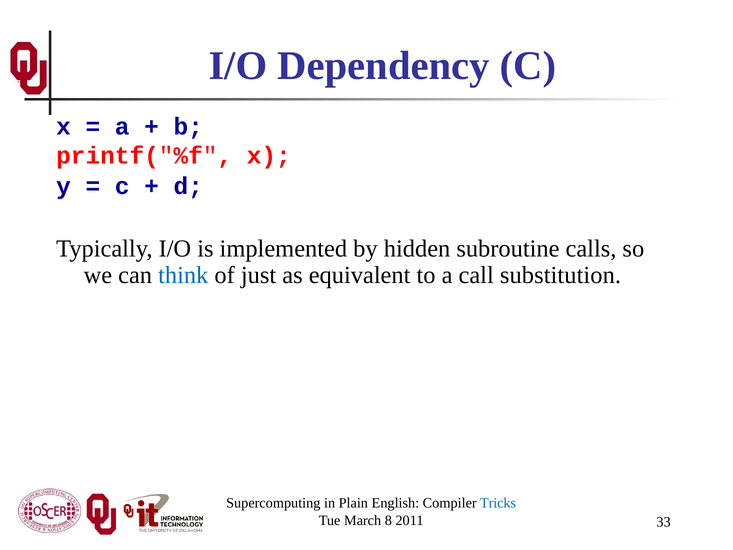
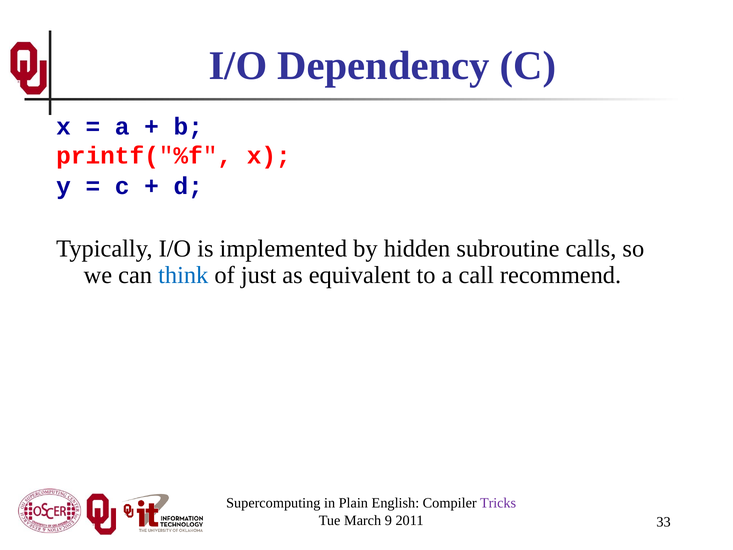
substitution: substitution -> recommend (561, 275)
Tricks colour: blue -> purple (498, 503)
8: 8 -> 9 (388, 520)
